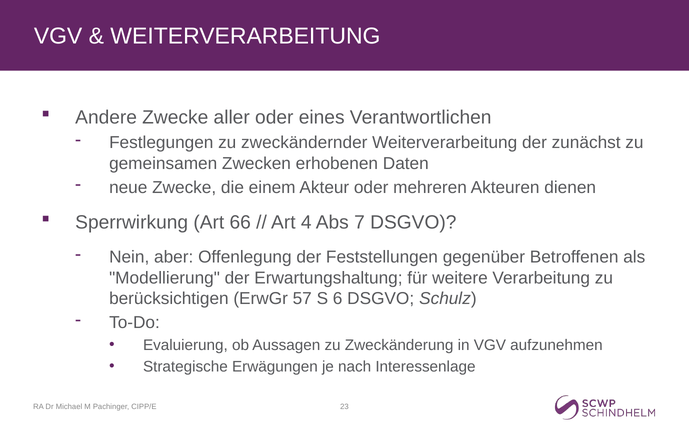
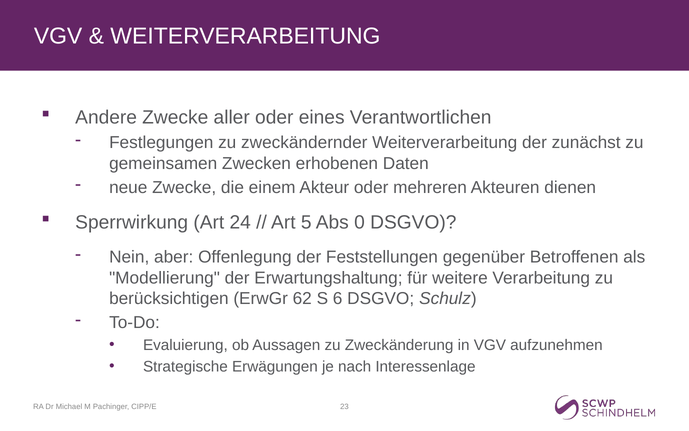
66: 66 -> 24 (240, 222)
4: 4 -> 5 (306, 222)
7: 7 -> 0 (359, 222)
57: 57 -> 62 (302, 298)
